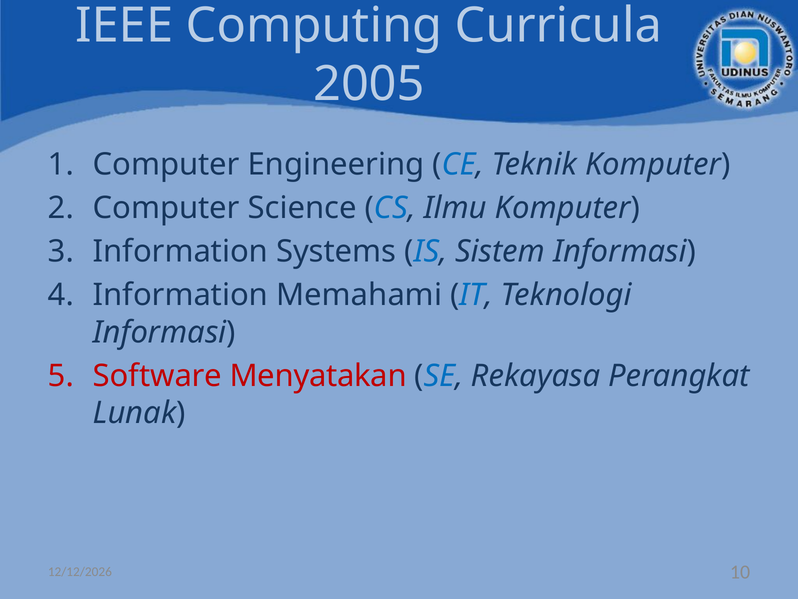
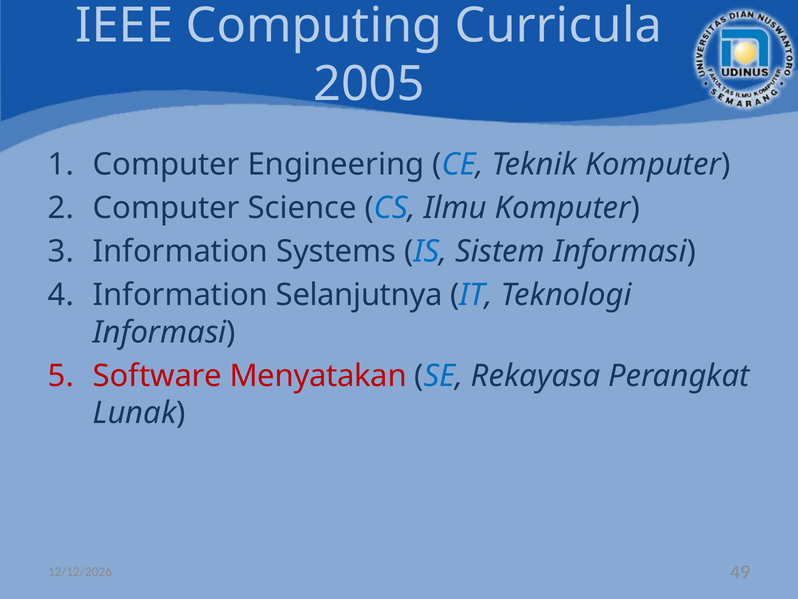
Memahami: Memahami -> Selanjutnya (359, 295)
10: 10 -> 49 (740, 572)
